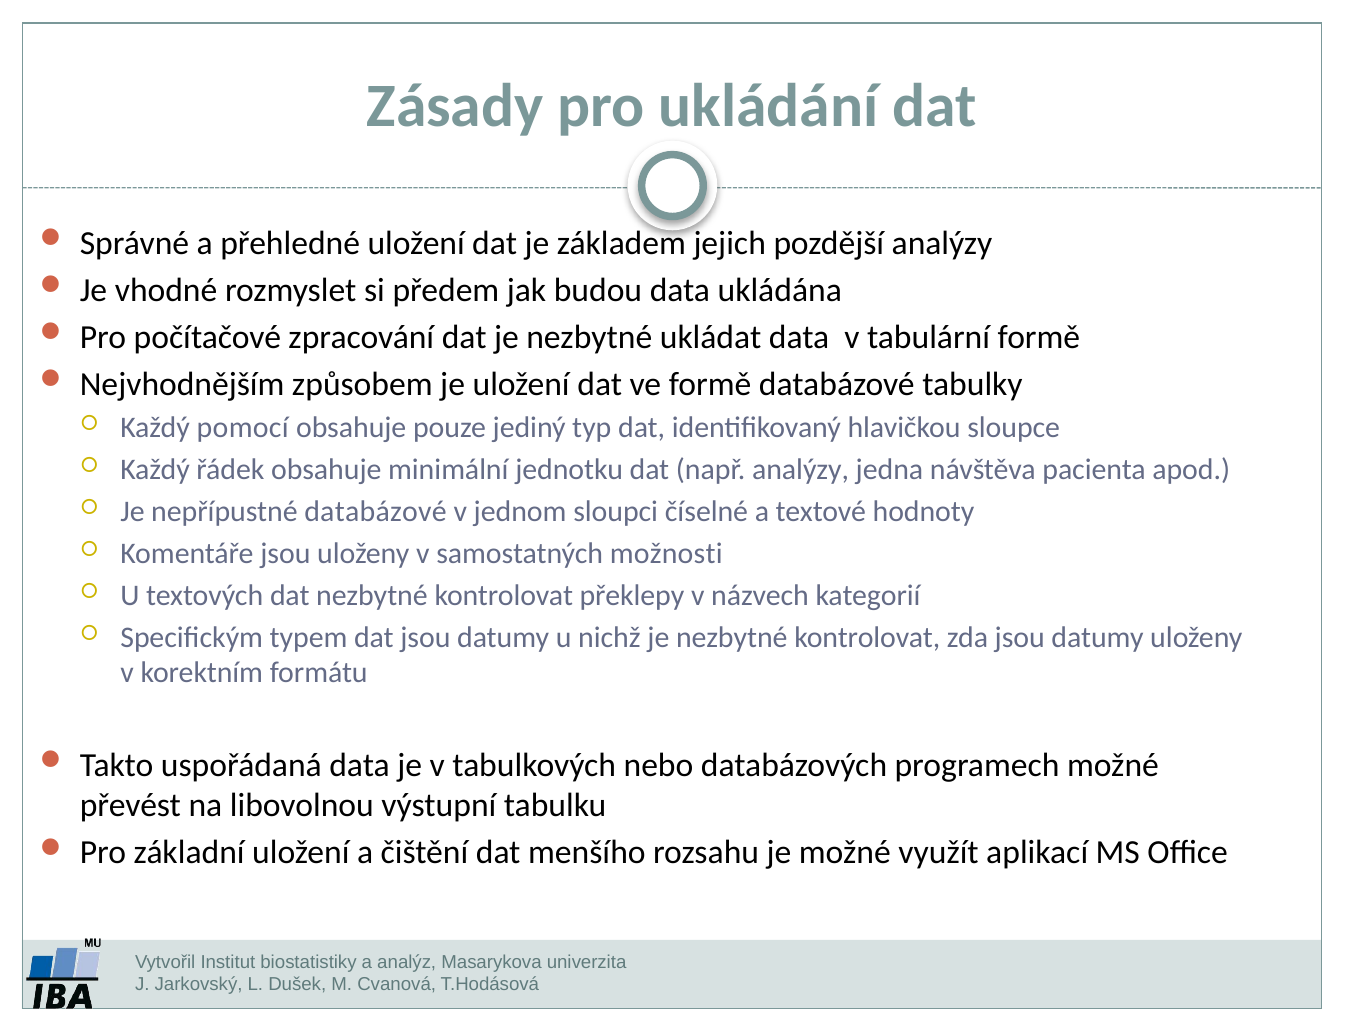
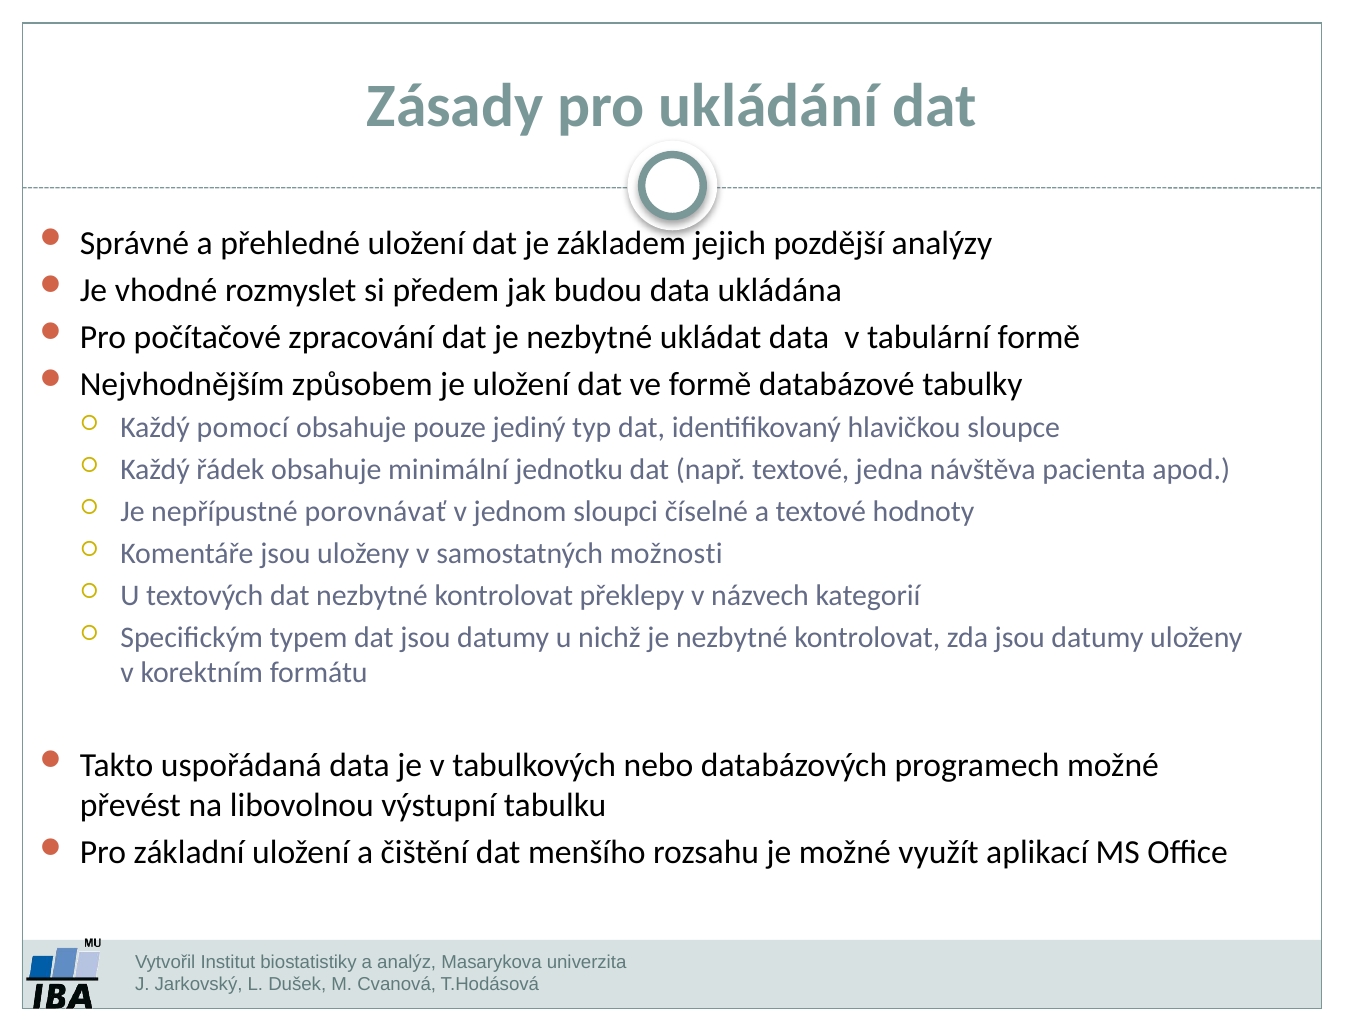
např analýzy: analýzy -> textové (801, 470)
nepřípustné databázové: databázové -> porovnávať (375, 512)
